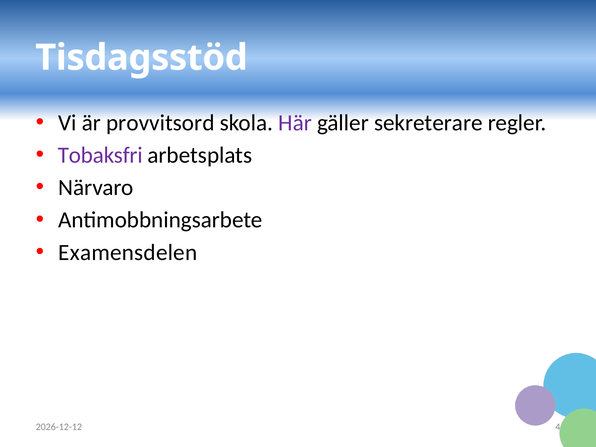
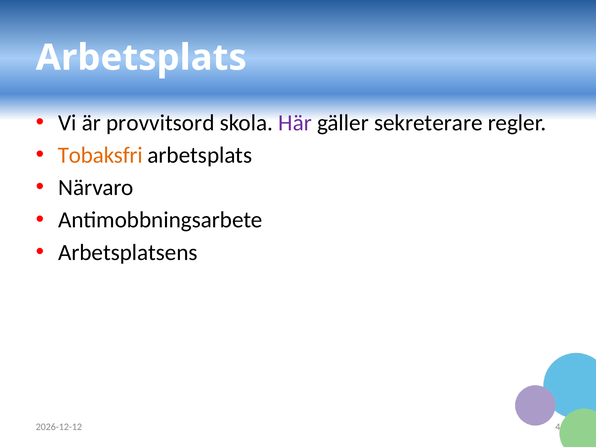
Tisdagsstöd: Tisdagsstöd -> Arbetsplats (141, 58)
Tobaksfri colour: purple -> orange (100, 155)
Examensdelen: Examensdelen -> Arbetsplatsens (128, 252)
